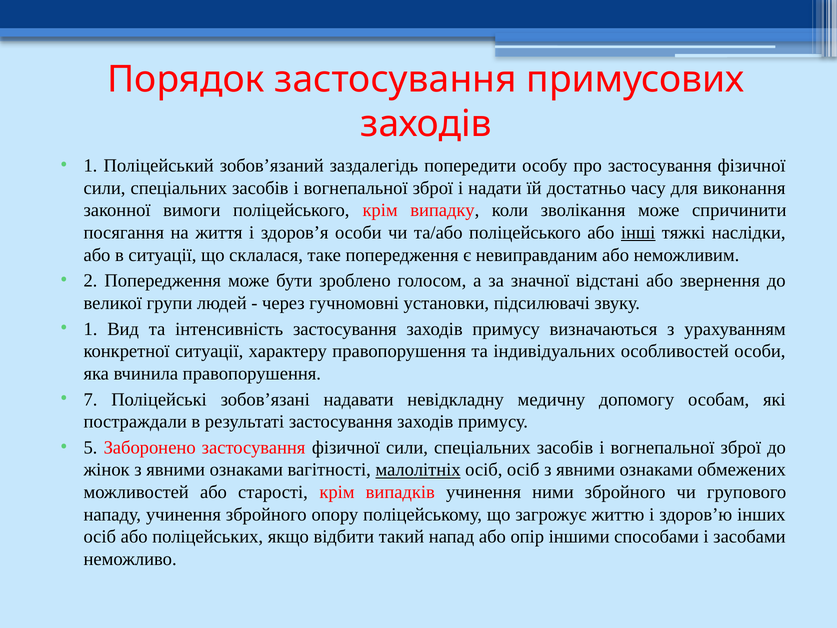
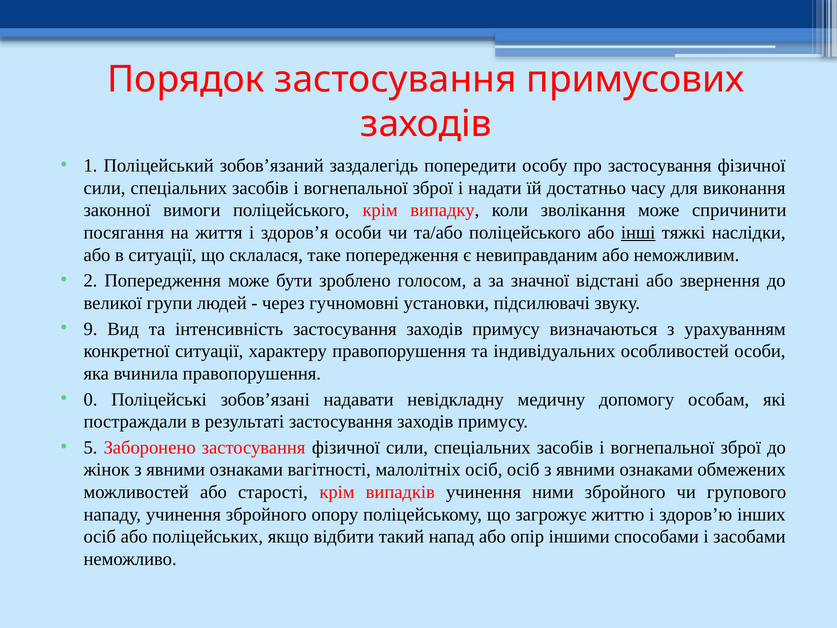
1: 1 -> 9 (91, 329)
7: 7 -> 0 (91, 399)
малолітніх underline: present -> none (418, 470)
